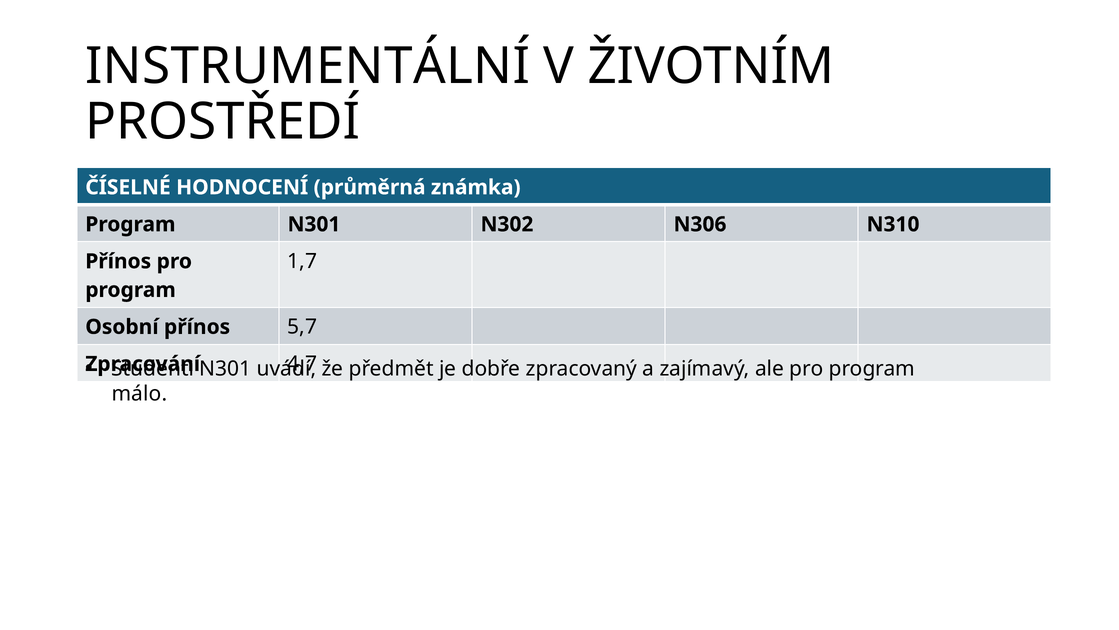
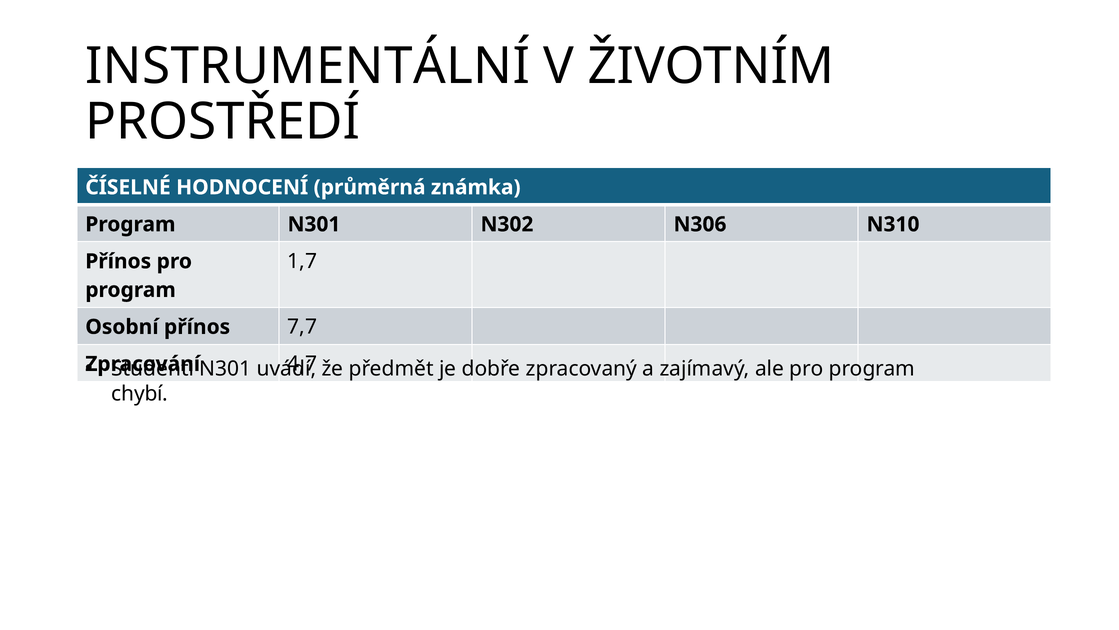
5,7: 5,7 -> 7,7 (302, 327)
málo: málo -> chybí (140, 393)
